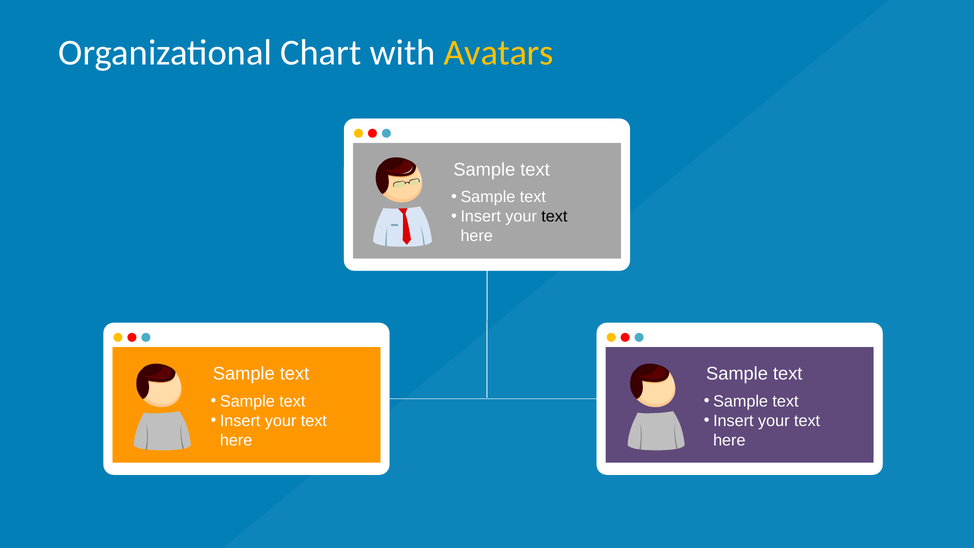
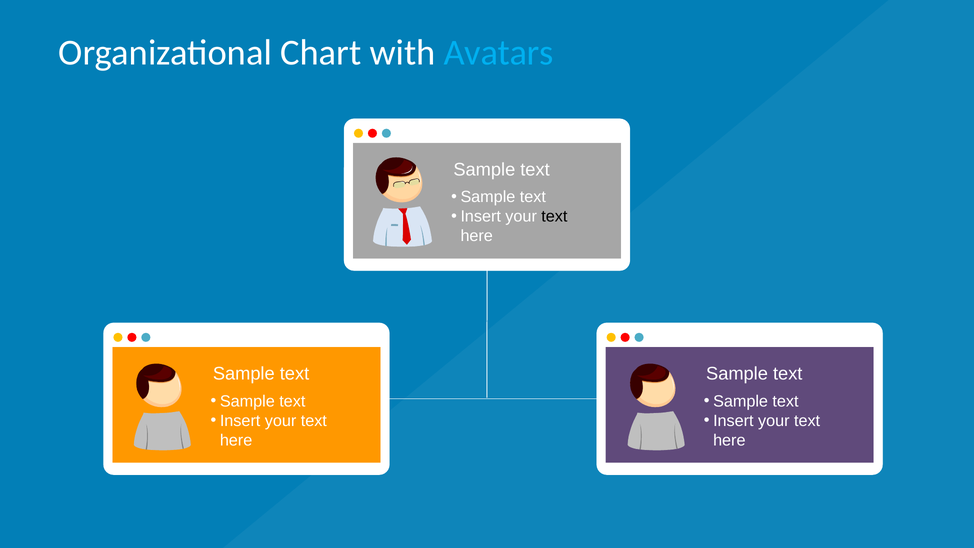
Avatars colour: yellow -> light blue (499, 53)
